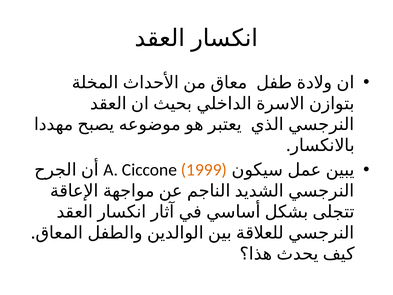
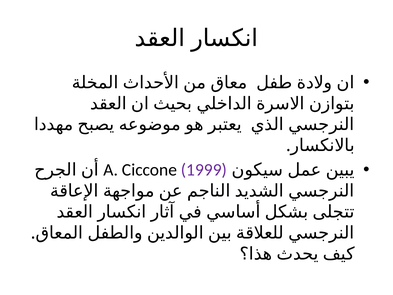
1999 colour: orange -> purple (204, 170)
